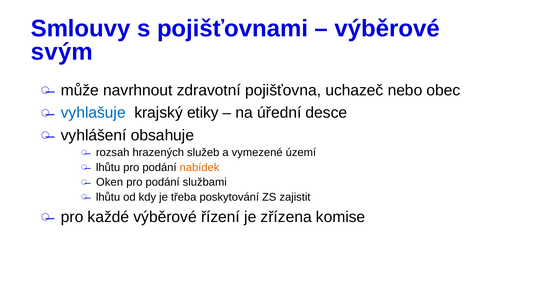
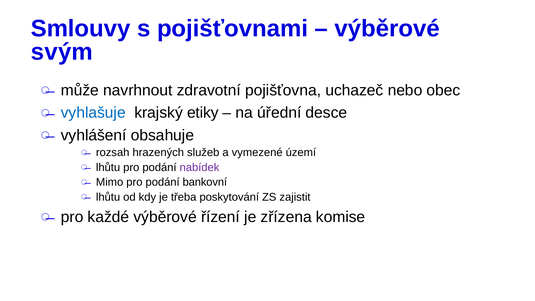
nabídek colour: orange -> purple (199, 167)
Oken: Oken -> Mimo (110, 182)
službami: službami -> bankovní (205, 182)
